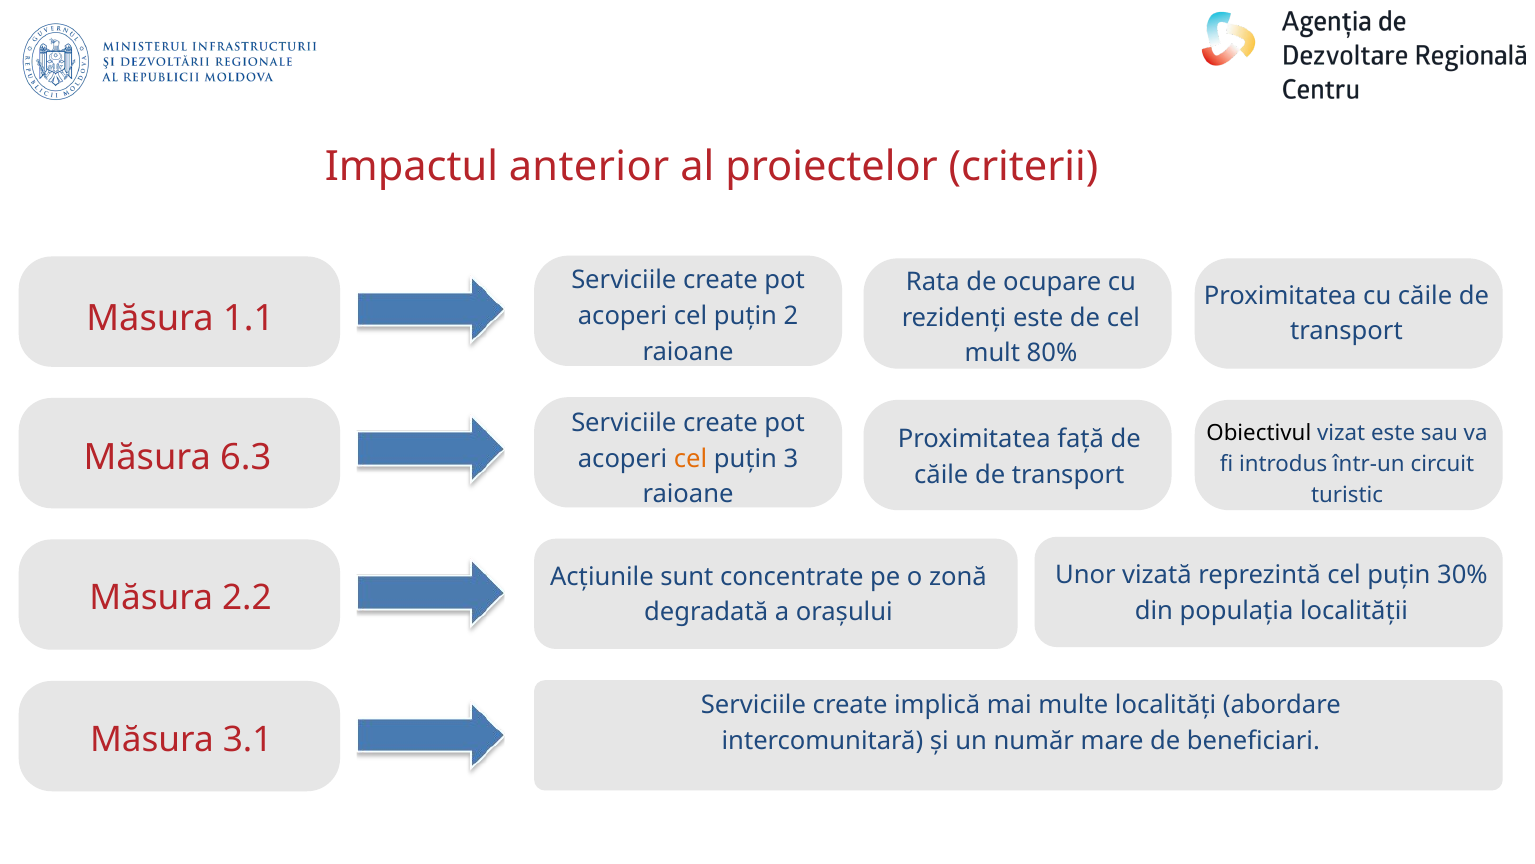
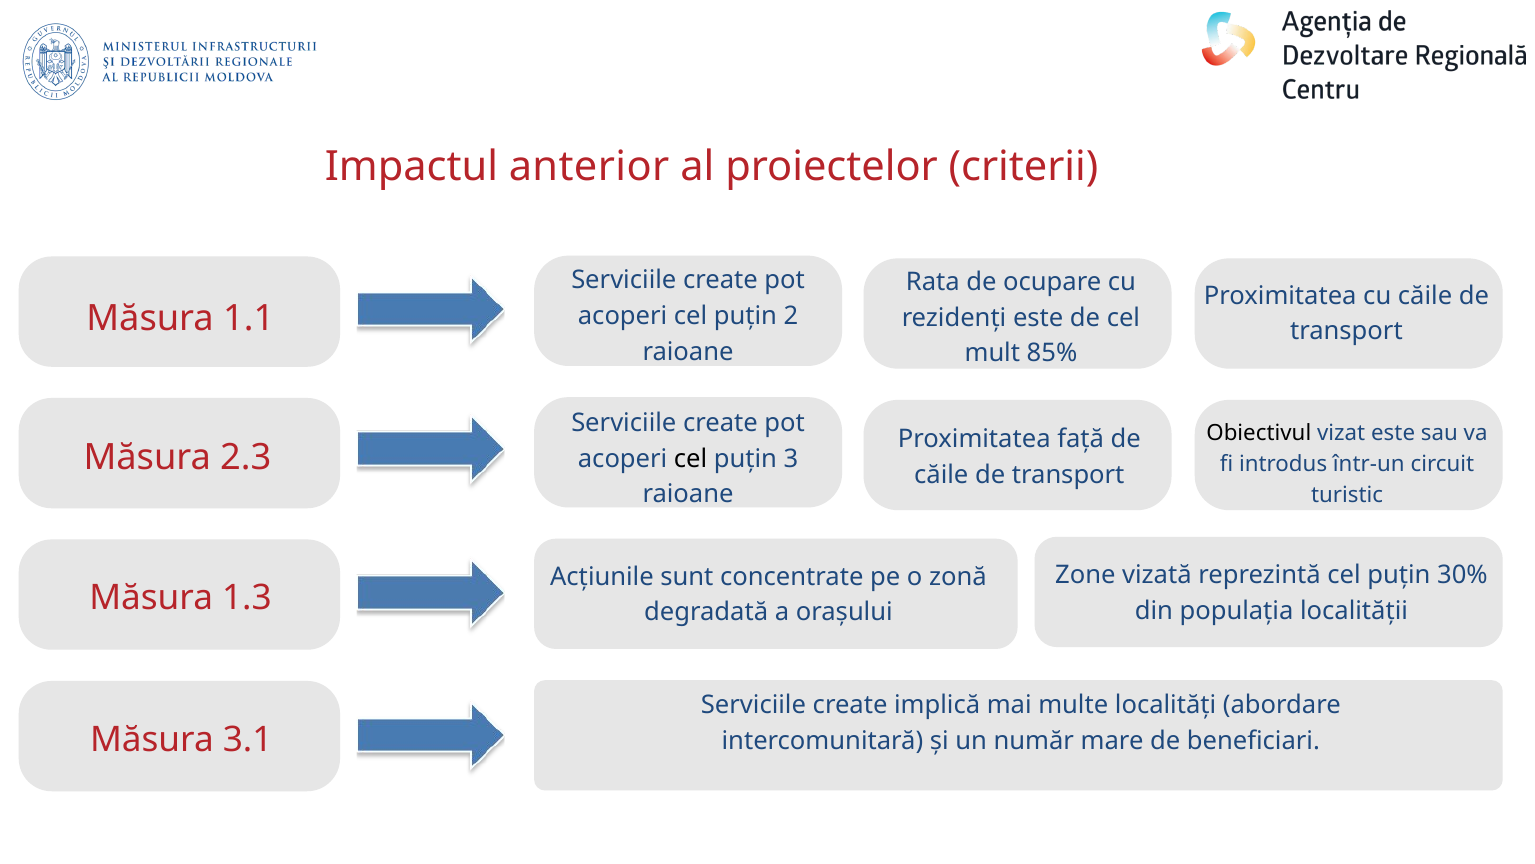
80%: 80% -> 85% (1052, 353)
6.3: 6.3 -> 2.3 (246, 458)
cel colour: orange -> black (691, 458)
Unor: Unor -> Zone (1085, 575)
2.2: 2.2 -> 1.3 (247, 598)
